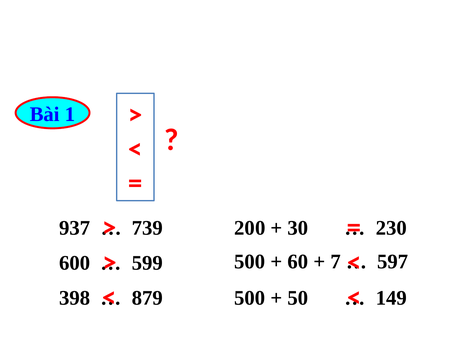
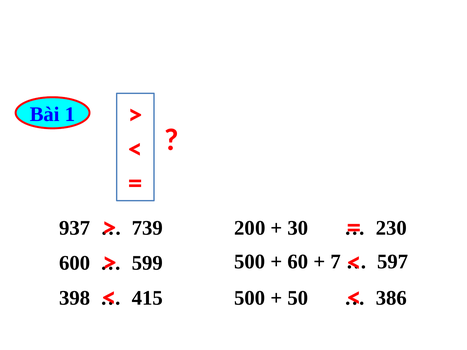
879: 879 -> 415 (147, 298)
149: 149 -> 386 (391, 298)
